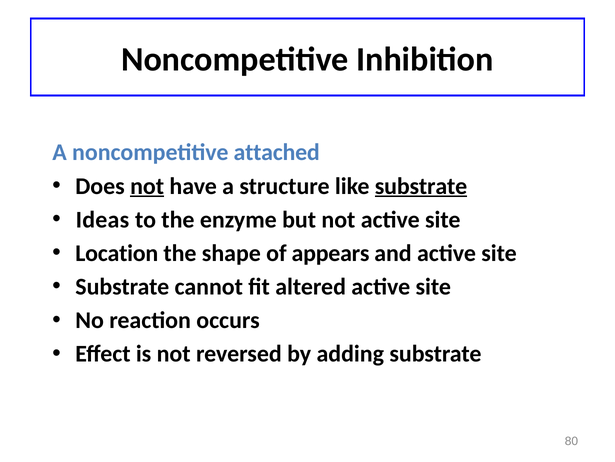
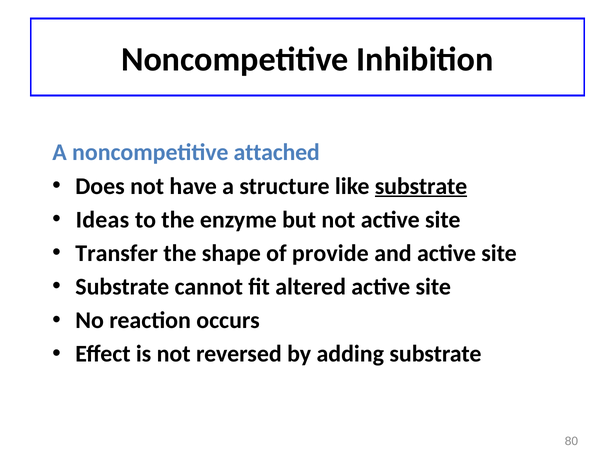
not underline: present -> none (147, 186)
Location: Location -> Transfer (117, 253)
appears: appears -> provide (330, 253)
